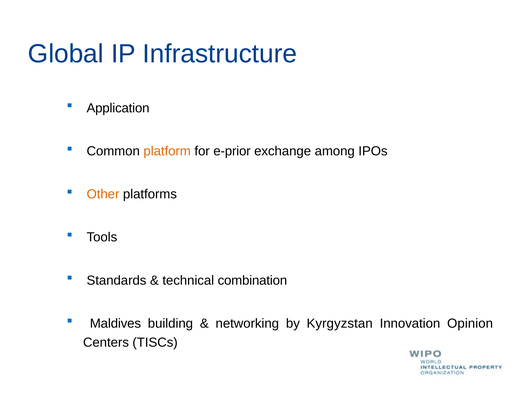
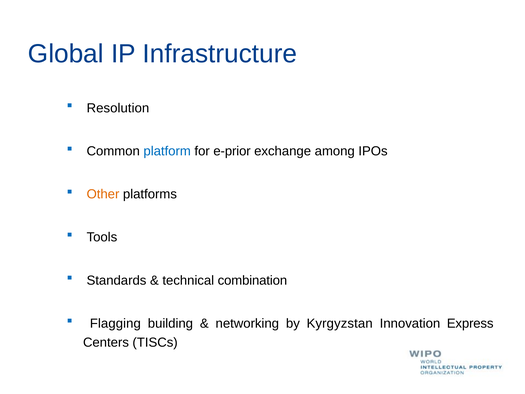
Application: Application -> Resolution (118, 108)
platform colour: orange -> blue (167, 151)
Maldives: Maldives -> Flagging (115, 323)
Opinion: Opinion -> Express (470, 323)
